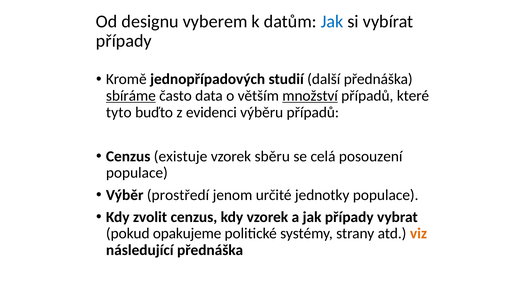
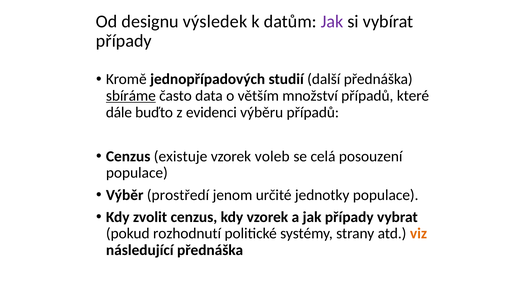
vyberem: vyberem -> výsledek (215, 21)
Jak colour: blue -> purple (332, 21)
množství underline: present -> none (310, 96)
tyto: tyto -> dále (119, 112)
sběru: sběru -> voleb (272, 156)
opakujeme: opakujeme -> rozhodnutí (187, 233)
